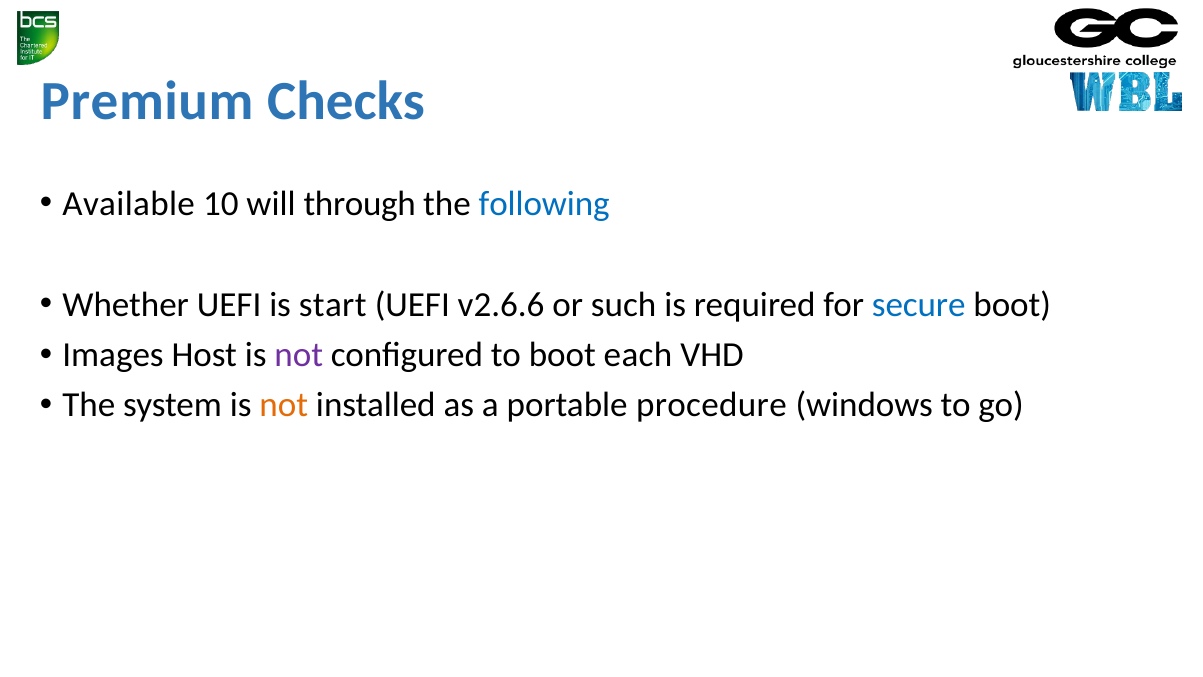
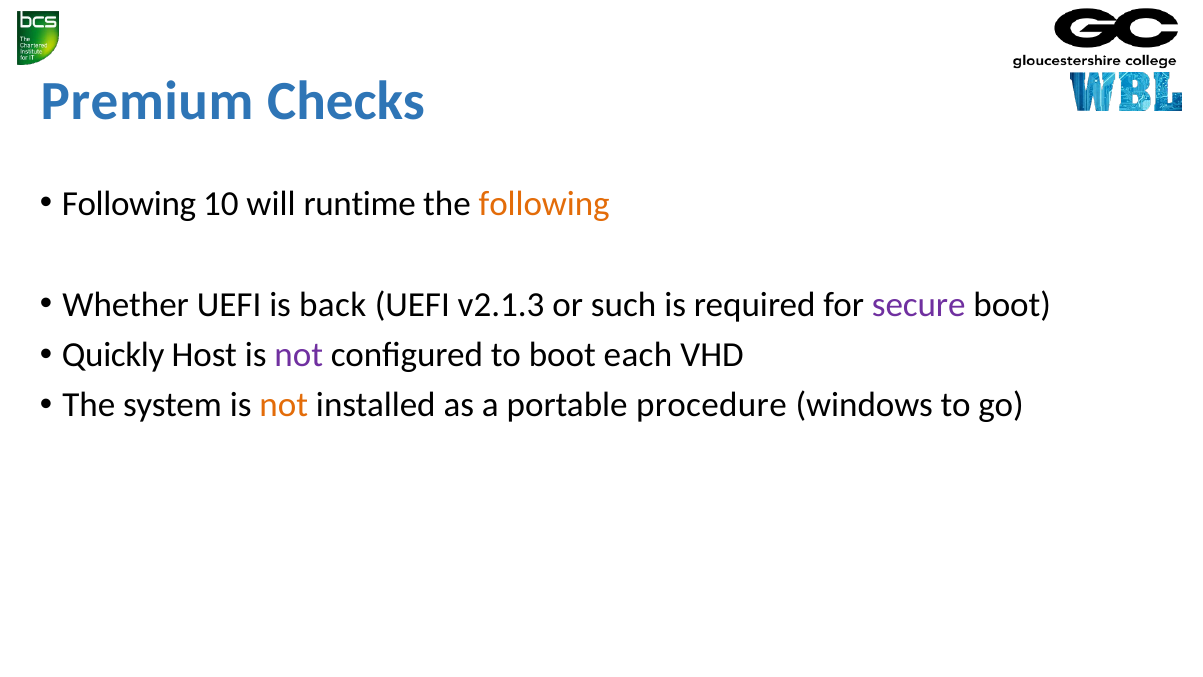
Available: Available -> Following (129, 203)
through: through -> runtime (360, 203)
following colour: blue -> orange (544, 203)
start: start -> back (333, 304)
v2.6.6: v2.6.6 -> v2.1.3 (501, 304)
secure colour: blue -> purple (919, 304)
Images: Images -> Quickly (113, 355)
